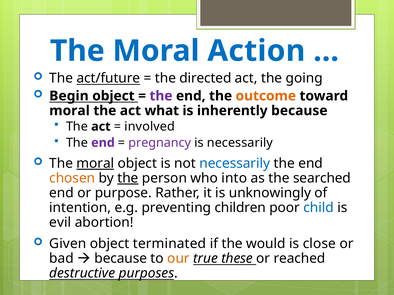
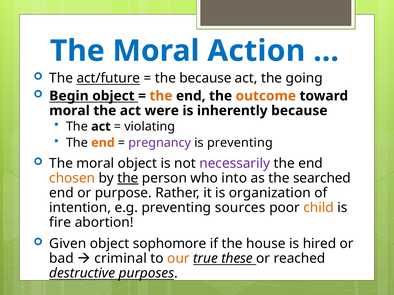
the directed: directed -> because (205, 78)
the colour: purple -> orange (161, 96)
what: what -> were (162, 111)
involved: involved -> violating (150, 127)
end colour: purple -> orange (103, 143)
is necessarily: necessarily -> preventing (240, 143)
moral underline: present -> none (95, 164)
necessarily colour: blue -> purple (235, 164)
unknowingly: unknowingly -> organization (270, 193)
children: children -> sources (240, 208)
child colour: blue -> orange (319, 208)
evil: evil -> fire (60, 223)
terminated: terminated -> sophomore (170, 244)
would: would -> house (266, 244)
close: close -> hired (319, 244)
because: because -> criminal (121, 259)
